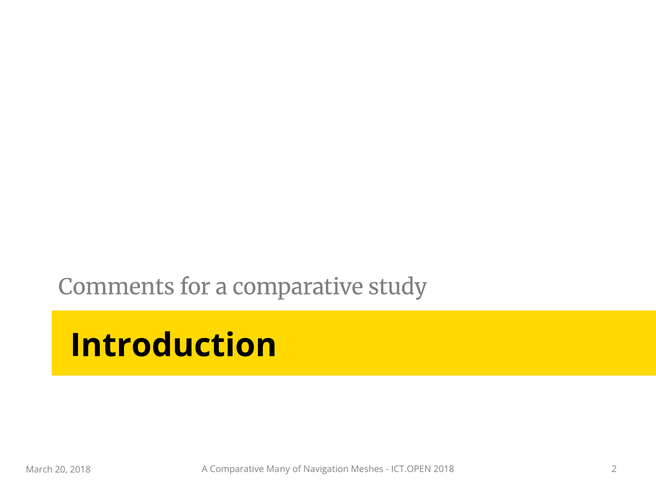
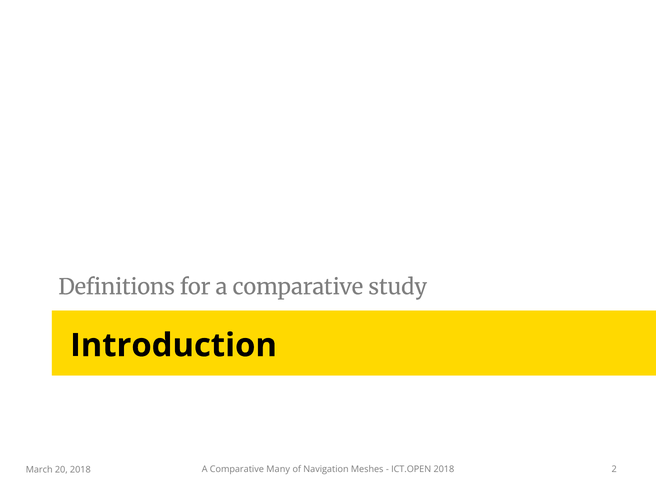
Comments: Comments -> Definitions (117, 287)
